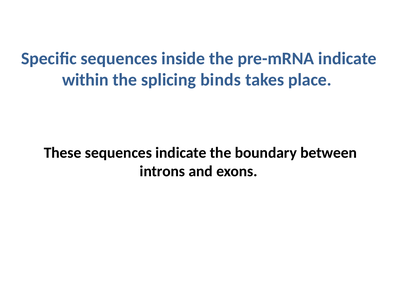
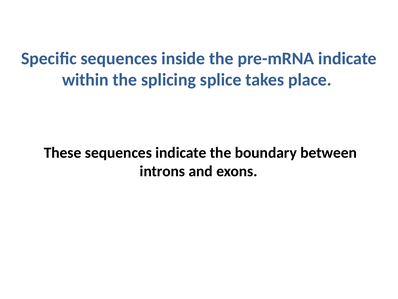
binds: binds -> splice (221, 80)
